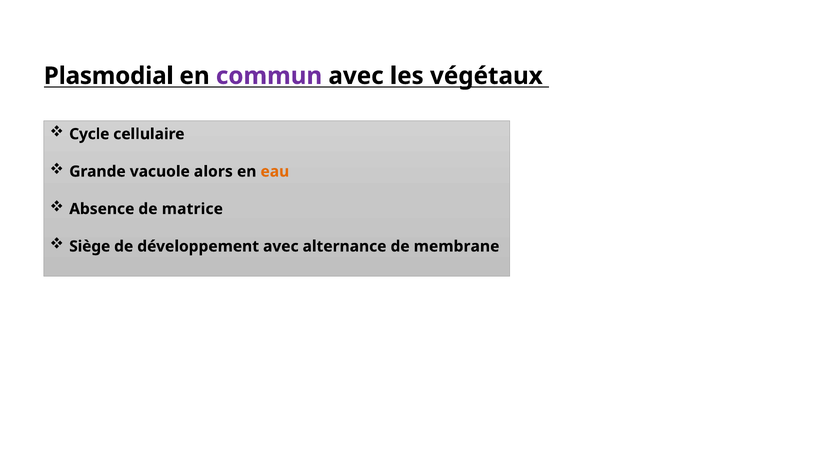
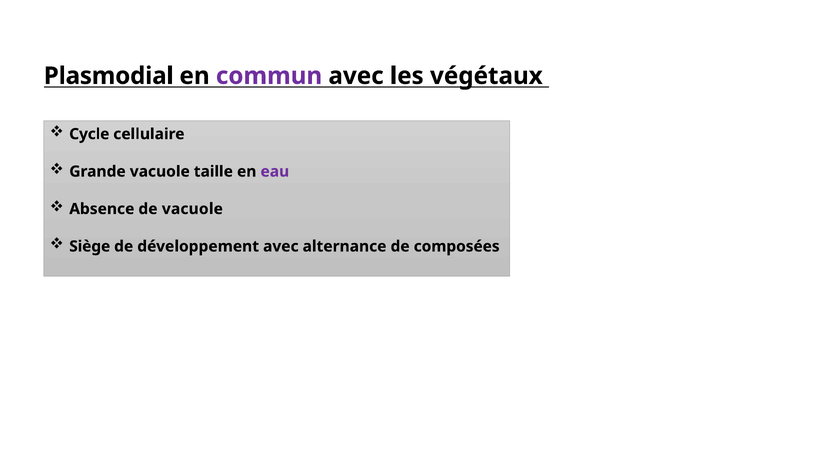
alors: alors -> taille (213, 171)
eau colour: orange -> purple (275, 171)
de matrice: matrice -> vacuole (192, 209)
membrane: membrane -> composées (457, 246)
